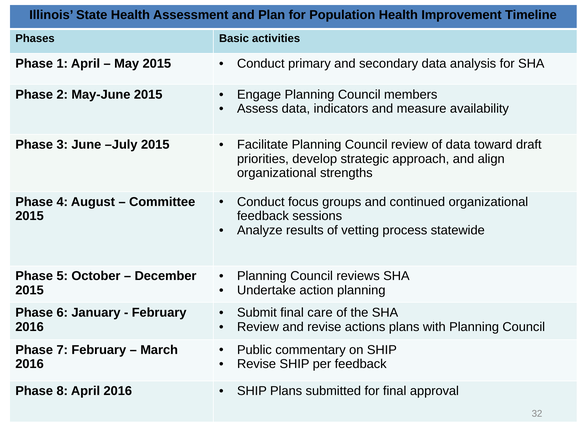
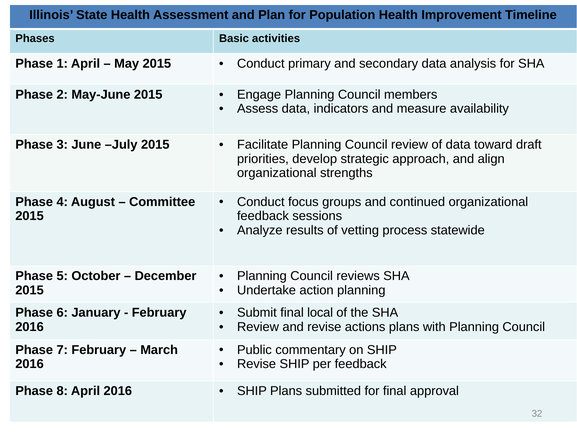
care: care -> local (320, 312)
